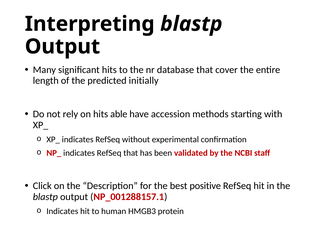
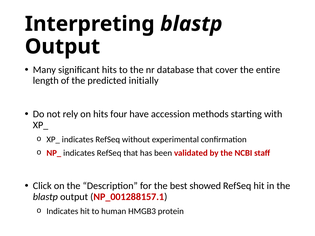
able: able -> four (119, 114)
positive: positive -> showed (205, 186)
